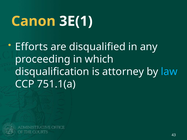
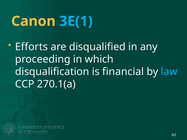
3E(1 colour: white -> light blue (76, 21)
attorney: attorney -> financial (123, 72)
751.1(a: 751.1(a -> 270.1(a (56, 84)
